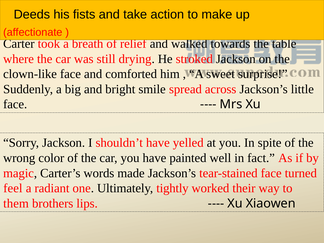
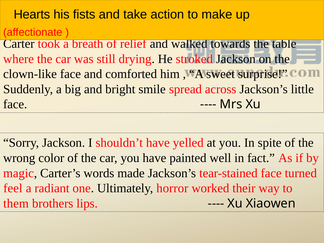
Deeds: Deeds -> Hearts (32, 15)
tightly: tightly -> horror (172, 188)
